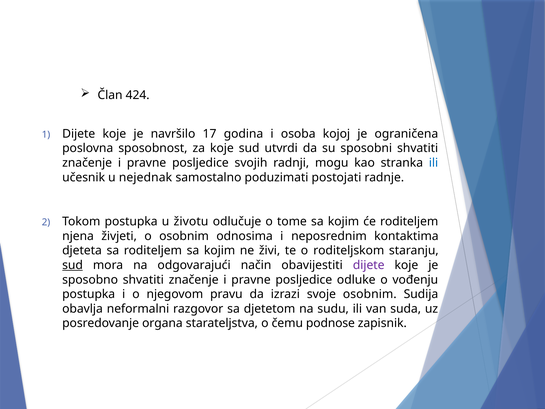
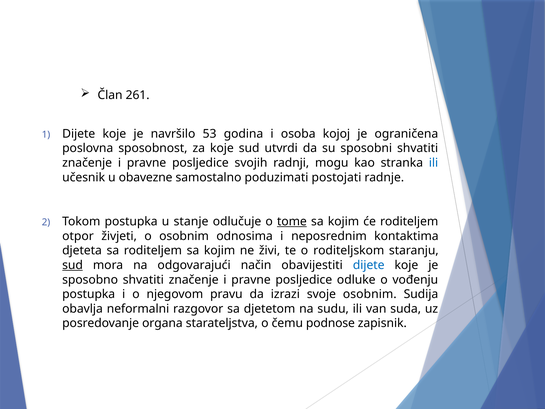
424: 424 -> 261 (138, 95)
17: 17 -> 53 (210, 134)
nejednak: nejednak -> obavezne (146, 177)
životu: životu -> stanje (191, 221)
tome underline: none -> present (292, 221)
njena: njena -> otpor (78, 236)
dijete colour: purple -> blue (369, 265)
